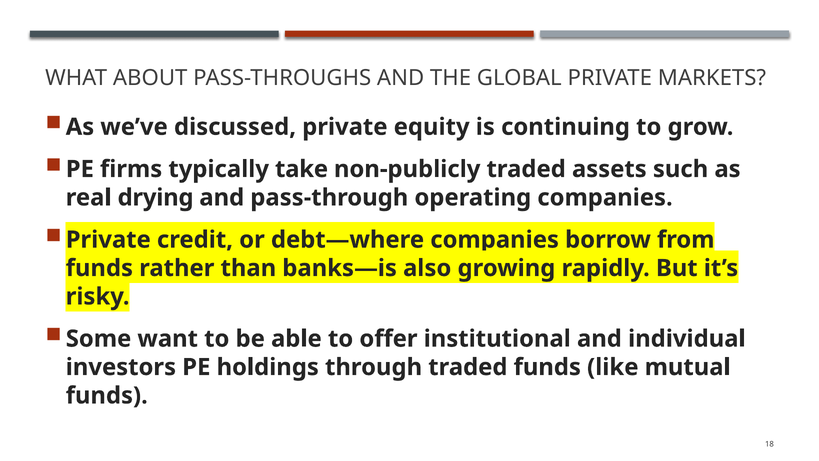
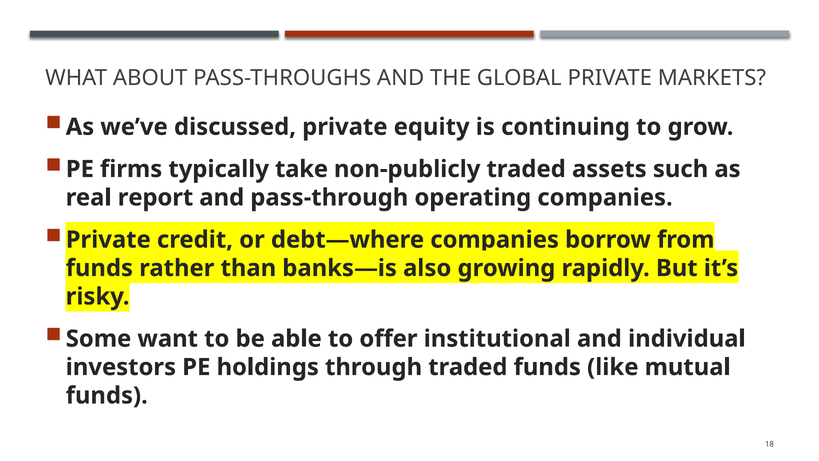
drying: drying -> report (155, 197)
